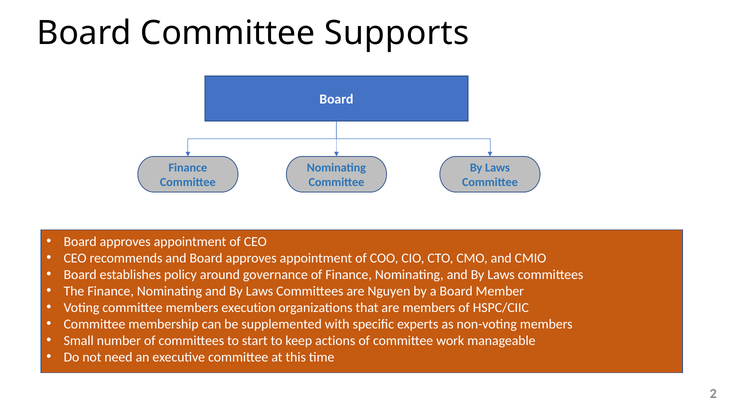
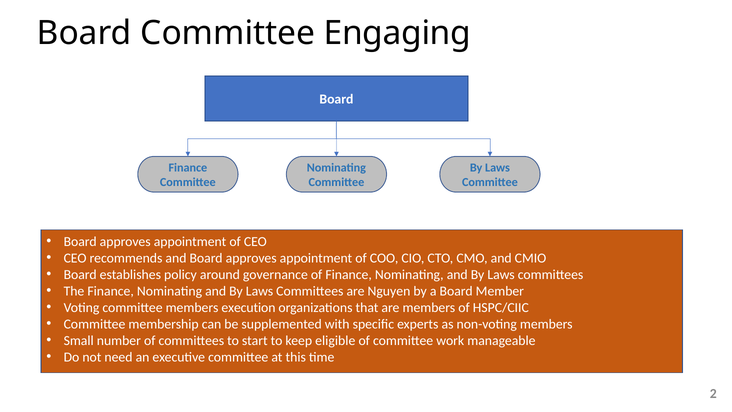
Supports: Supports -> Engaging (397, 33)
actions: actions -> eligible (335, 340)
